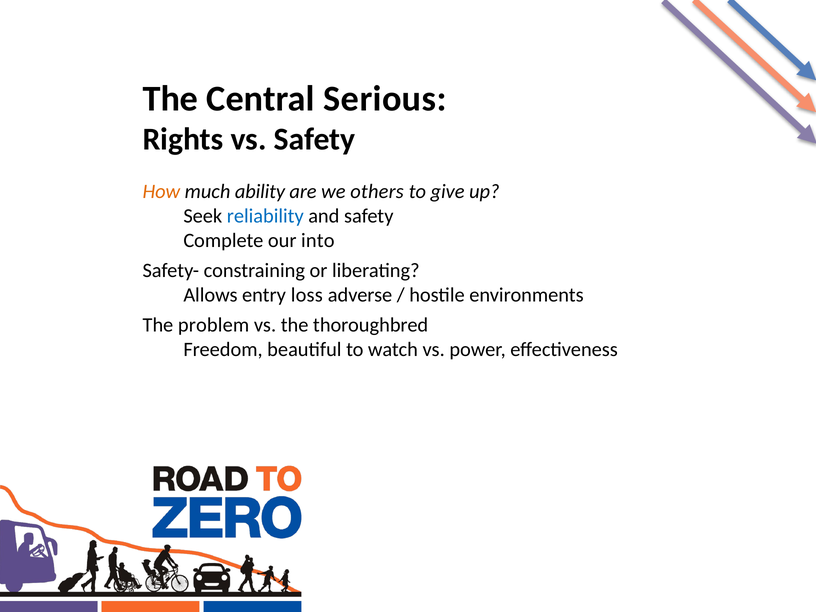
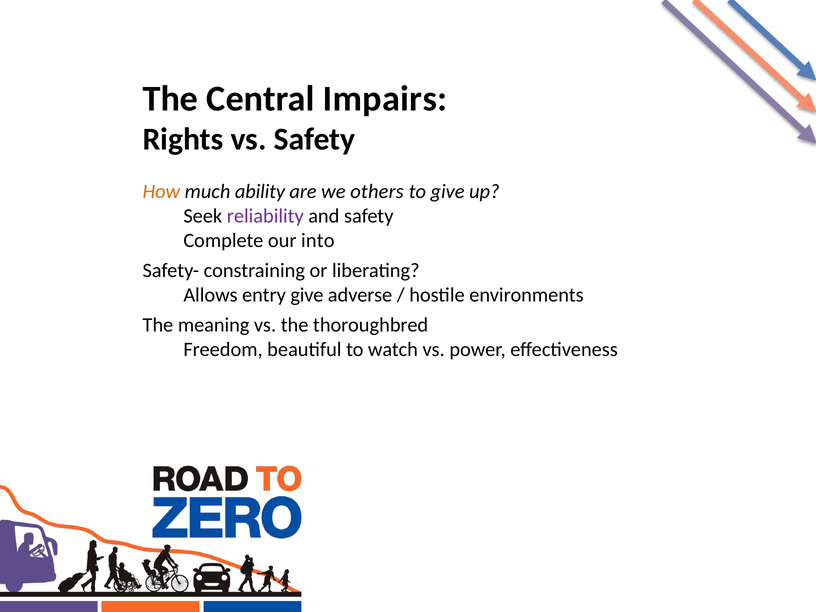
Serious: Serious -> Impairs (385, 99)
reliability colour: blue -> purple (265, 216)
entry loss: loss -> give (307, 295)
problem: problem -> meaning (214, 325)
